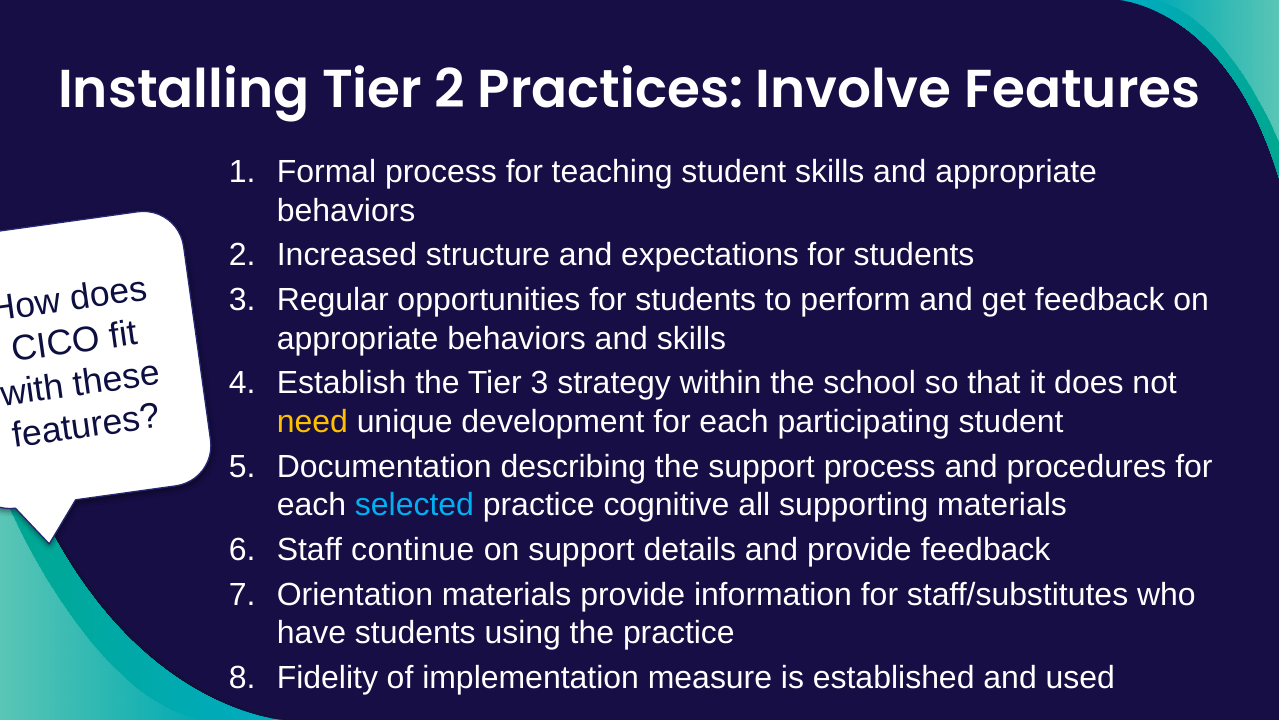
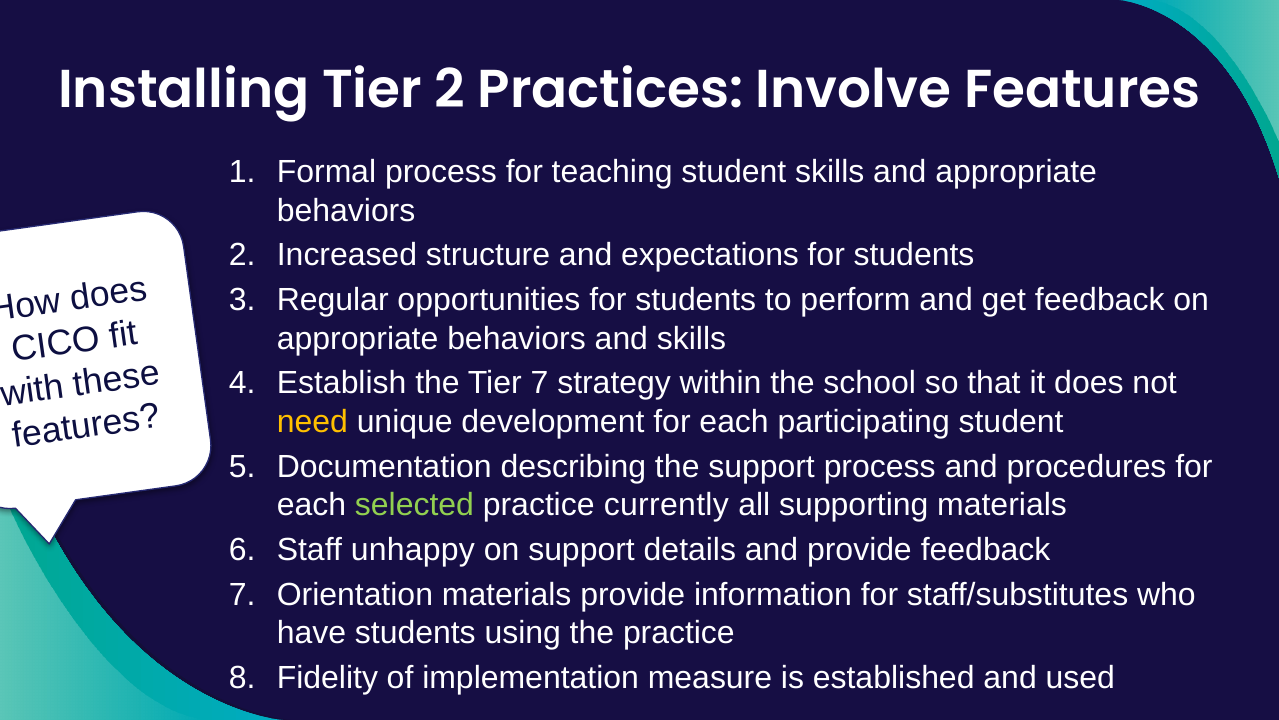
Tier 3: 3 -> 7 (540, 383)
selected colour: light blue -> light green (414, 505)
cognitive: cognitive -> currently (666, 505)
continue: continue -> unhappy (413, 549)
